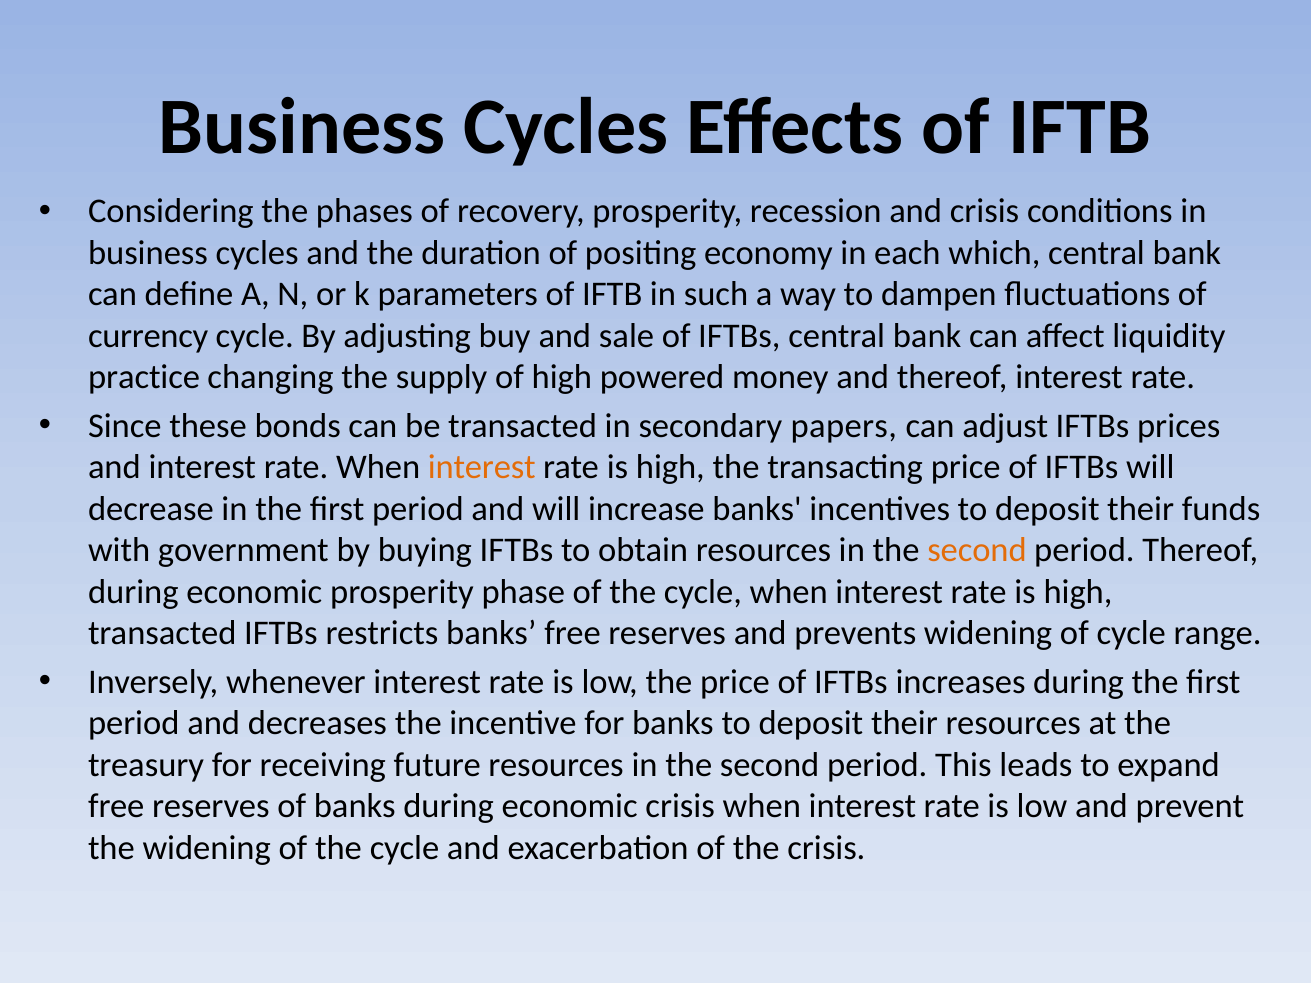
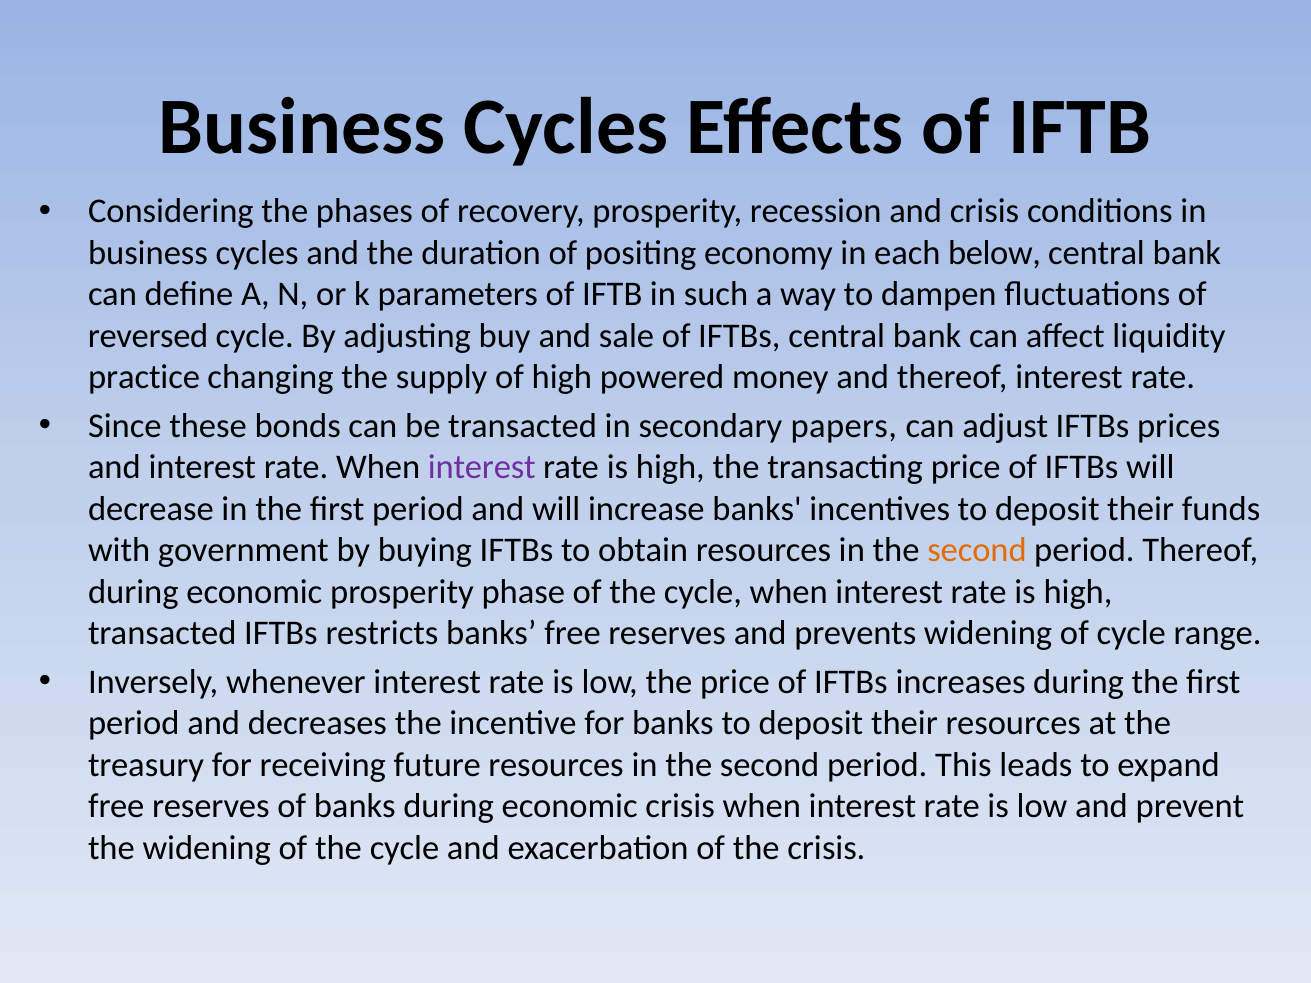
which: which -> below (995, 253)
currency: currency -> reversed (148, 336)
interest colour: orange -> purple (482, 468)
